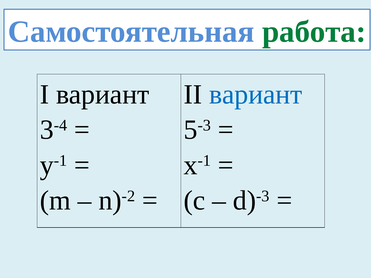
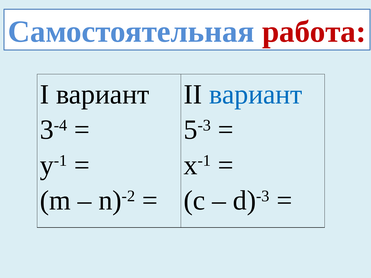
работа colour: green -> red (314, 32)
